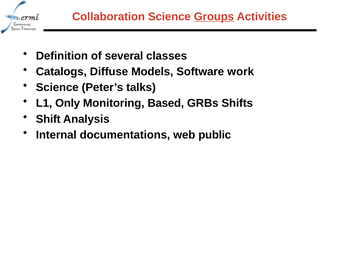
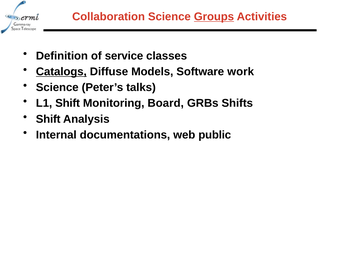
several: several -> service (124, 56)
Catalogs underline: none -> present (61, 72)
L1 Only: Only -> Shift (68, 103)
Based: Based -> Board (166, 103)
